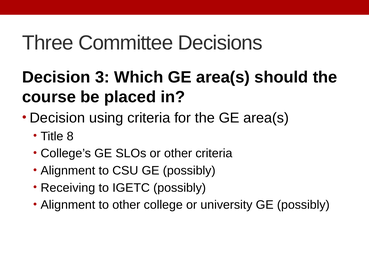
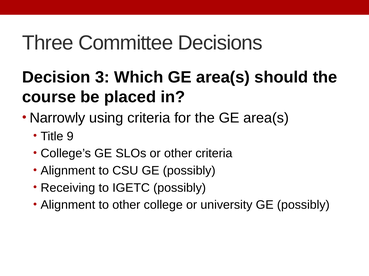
Decision: Decision -> Narrowly (57, 118)
8: 8 -> 9 (70, 137)
